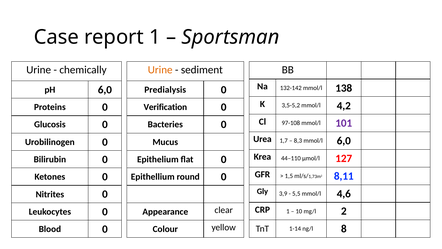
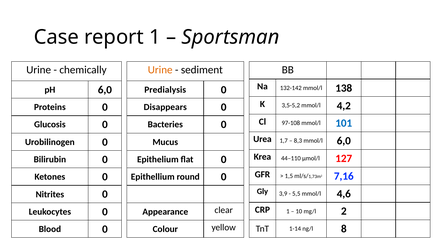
Verification: Verification -> Disappears (165, 107)
101 colour: purple -> blue (344, 123)
8,11: 8,11 -> 7,16 (344, 176)
